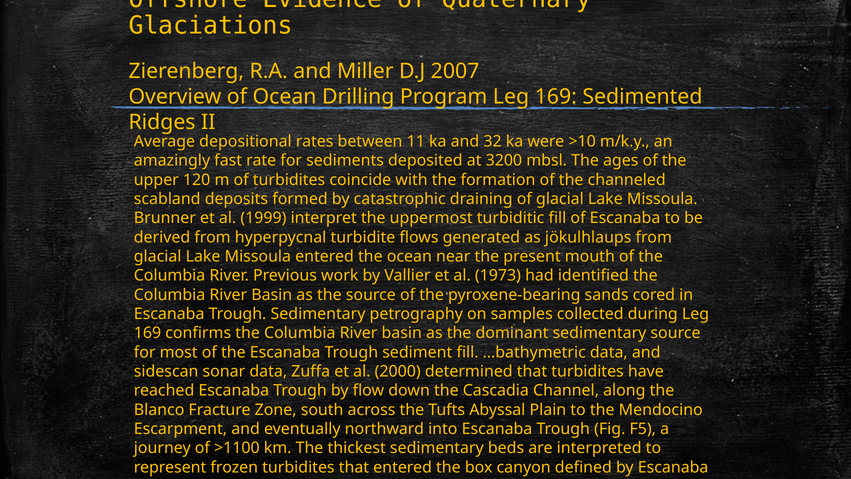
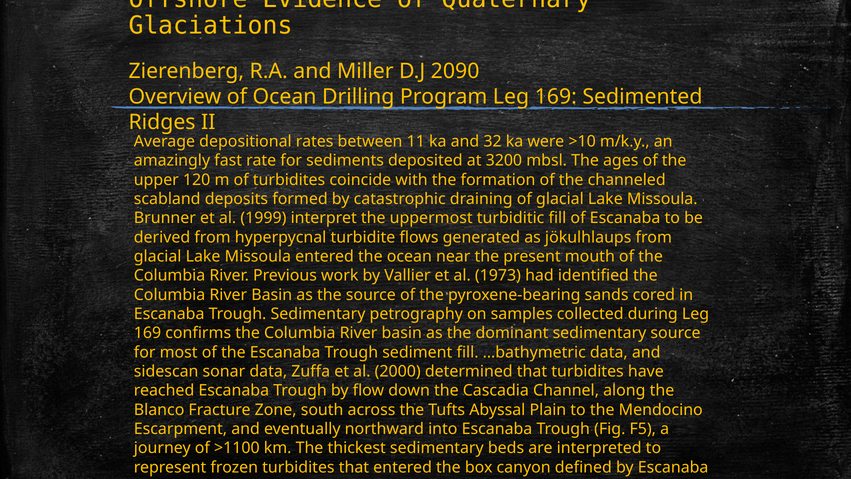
2007: 2007 -> 2090 (455, 71)
